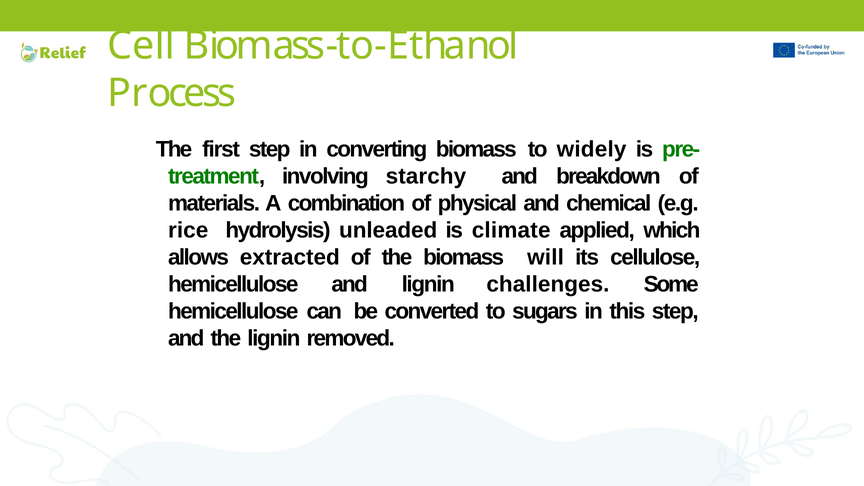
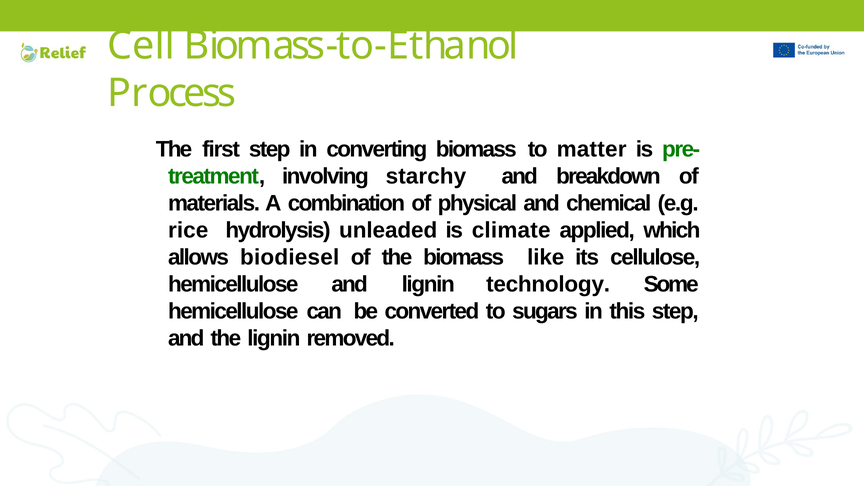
widely: widely -> matter (592, 149)
extracted: extracted -> biodiesel (290, 257)
will: will -> like (546, 257)
challenges: challenges -> technology (548, 284)
